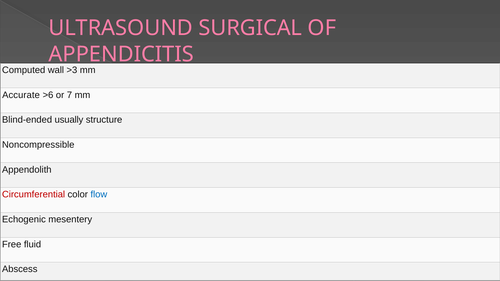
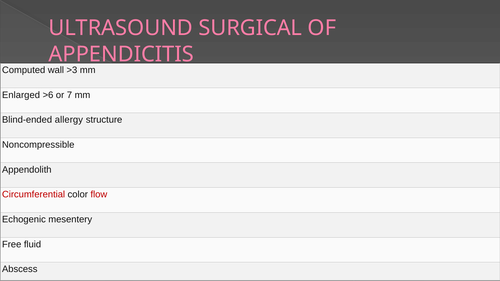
Accurate: Accurate -> Enlarged (21, 95)
usually: usually -> allergy (69, 120)
flow colour: blue -> red (99, 195)
